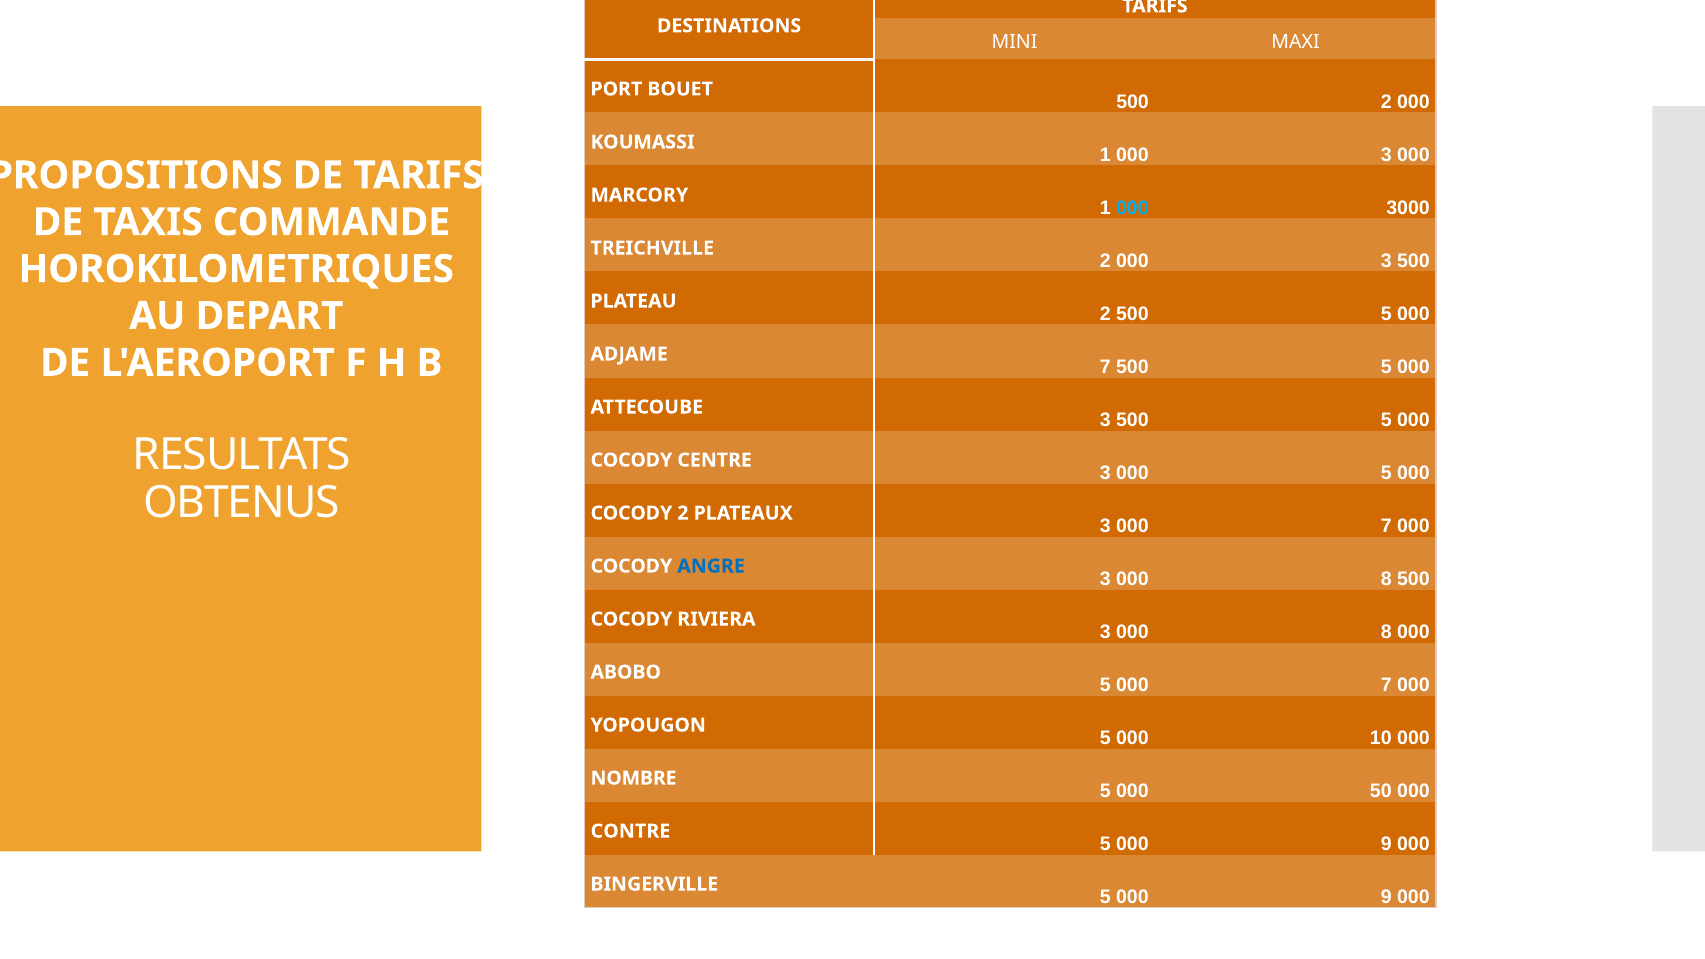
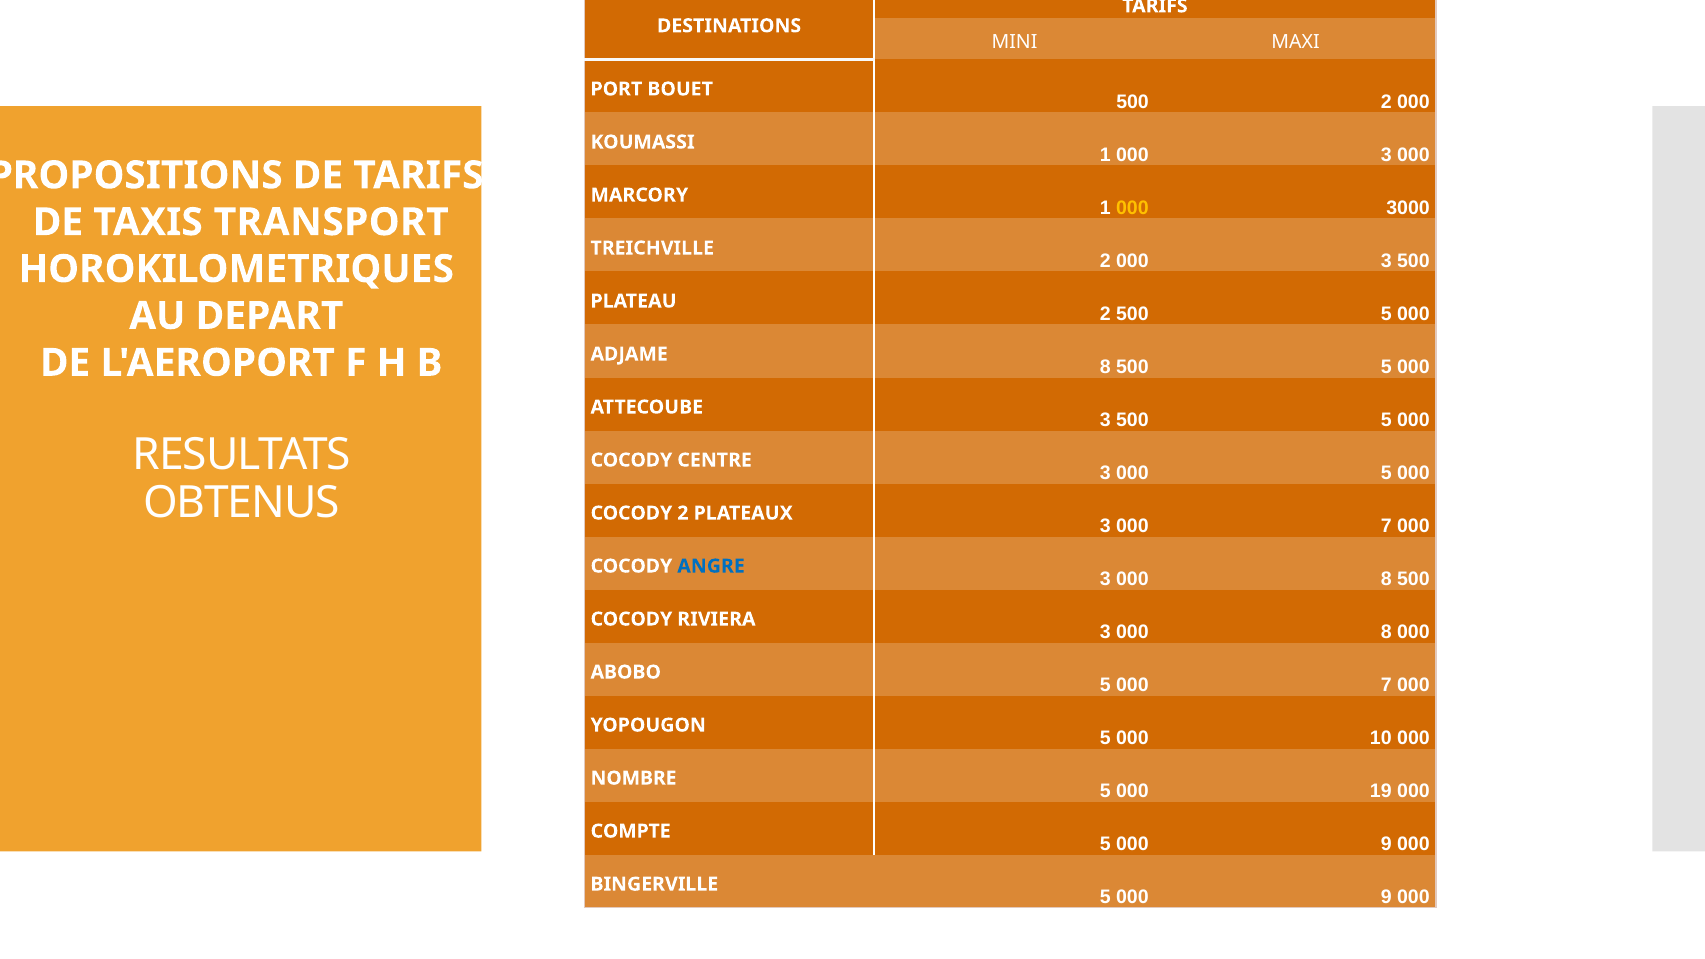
000 colour: light blue -> yellow (1132, 208)
COMMANDE: COMMANDE -> TRANSPORT (331, 222)
ADJAME 7: 7 -> 8 (1105, 367)
50: 50 -> 19 (1381, 791)
CONTRE: CONTRE -> COMPTE (631, 831)
